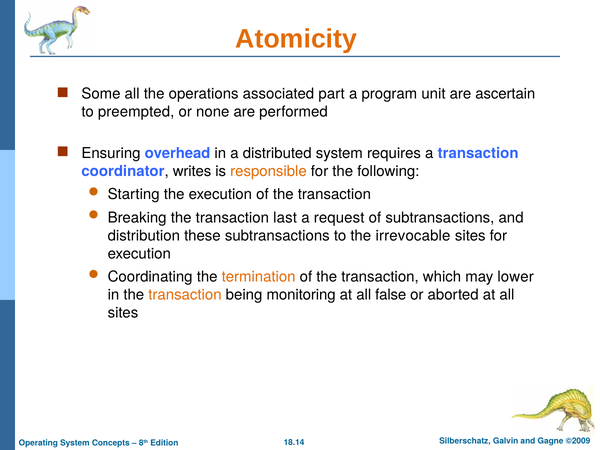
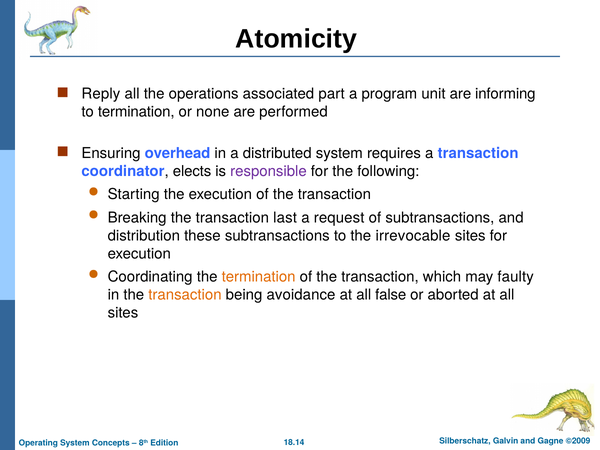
Atomicity colour: orange -> black (296, 39)
Some: Some -> Reply (101, 94)
ascertain: ascertain -> informing (505, 94)
to preempted: preempted -> termination (136, 112)
writes: writes -> elects (192, 171)
responsible colour: orange -> purple (268, 171)
lower: lower -> faulty (516, 277)
monitoring: monitoring -> avoidance (301, 295)
